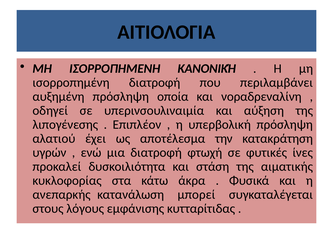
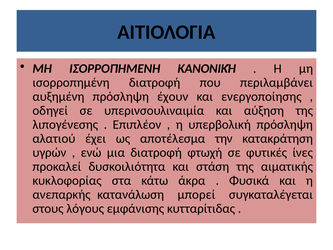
οποία: οποία -> έχουν (173, 97)
νοραδρεναλίνη: νοραδρεναλίνη -> ενεργοποίησης (261, 97)
